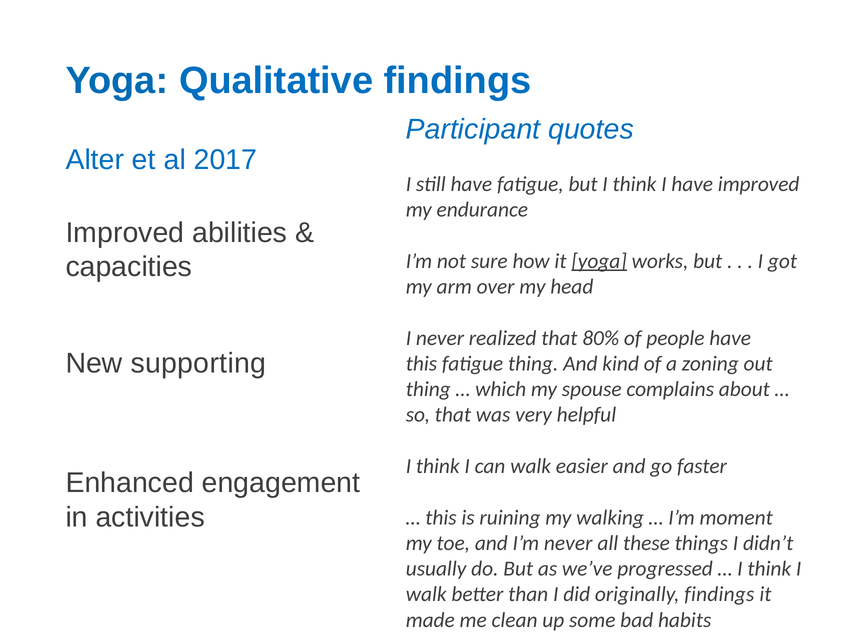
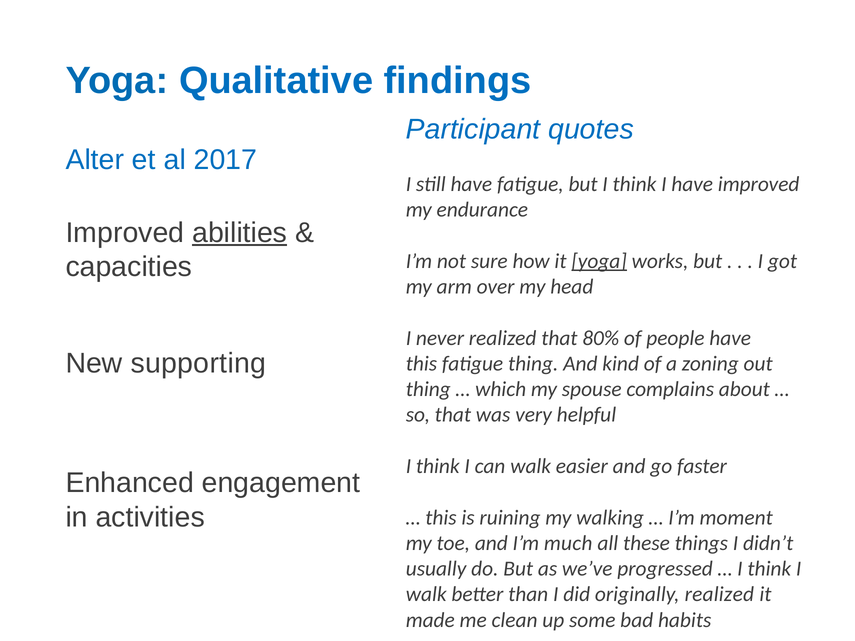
abilities underline: none -> present (240, 233)
I’m never: never -> much (568, 543)
originally findings: findings -> realized (719, 595)
